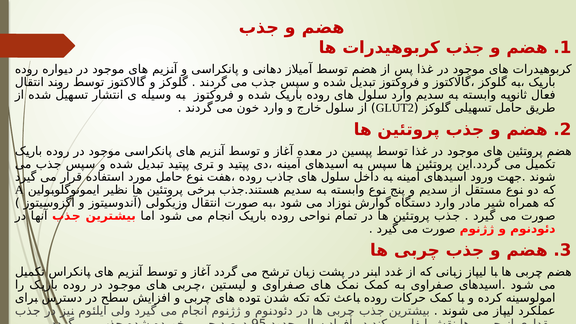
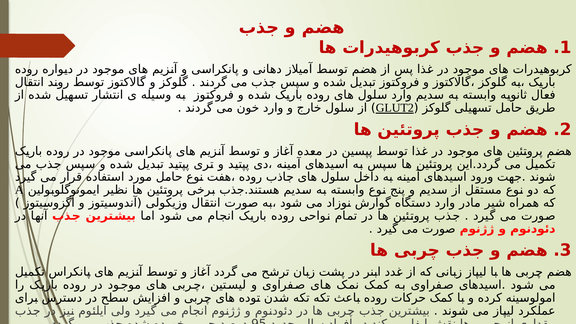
GLUT2 underline: none -> present (395, 108)
